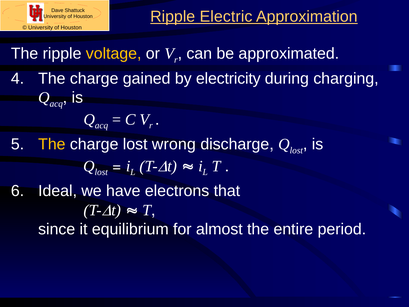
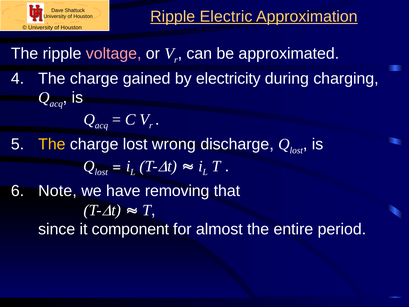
voltage colour: yellow -> pink (114, 54)
Ideal: Ideal -> Note (57, 191)
electrons: electrons -> removing (177, 191)
equilibrium: equilibrium -> component (130, 229)
